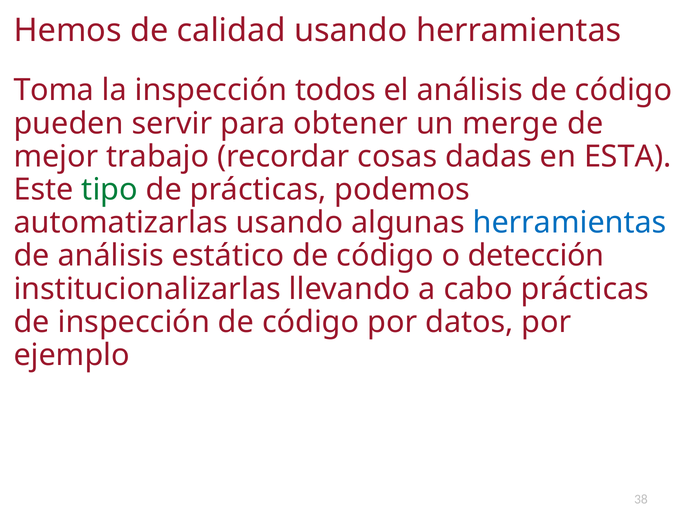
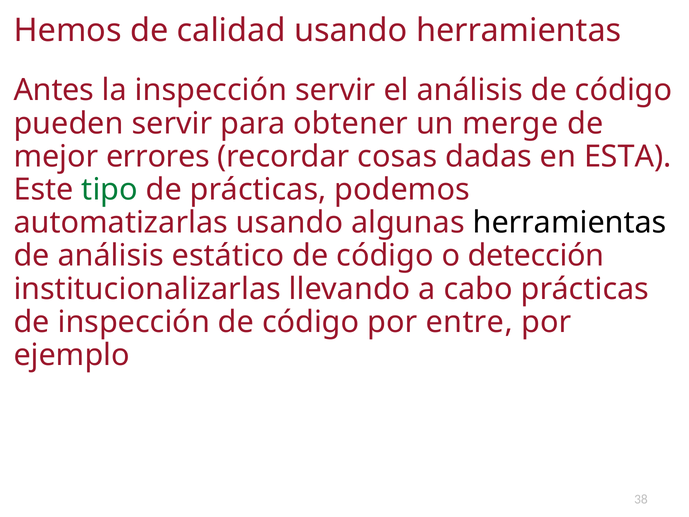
Toma: Toma -> Antes (54, 90)
inspección todos: todos -> servir (335, 90)
trabajo: trabajo -> errores (158, 156)
herramientas colour: blue -> black (570, 223)
datos: datos -> entre (469, 322)
